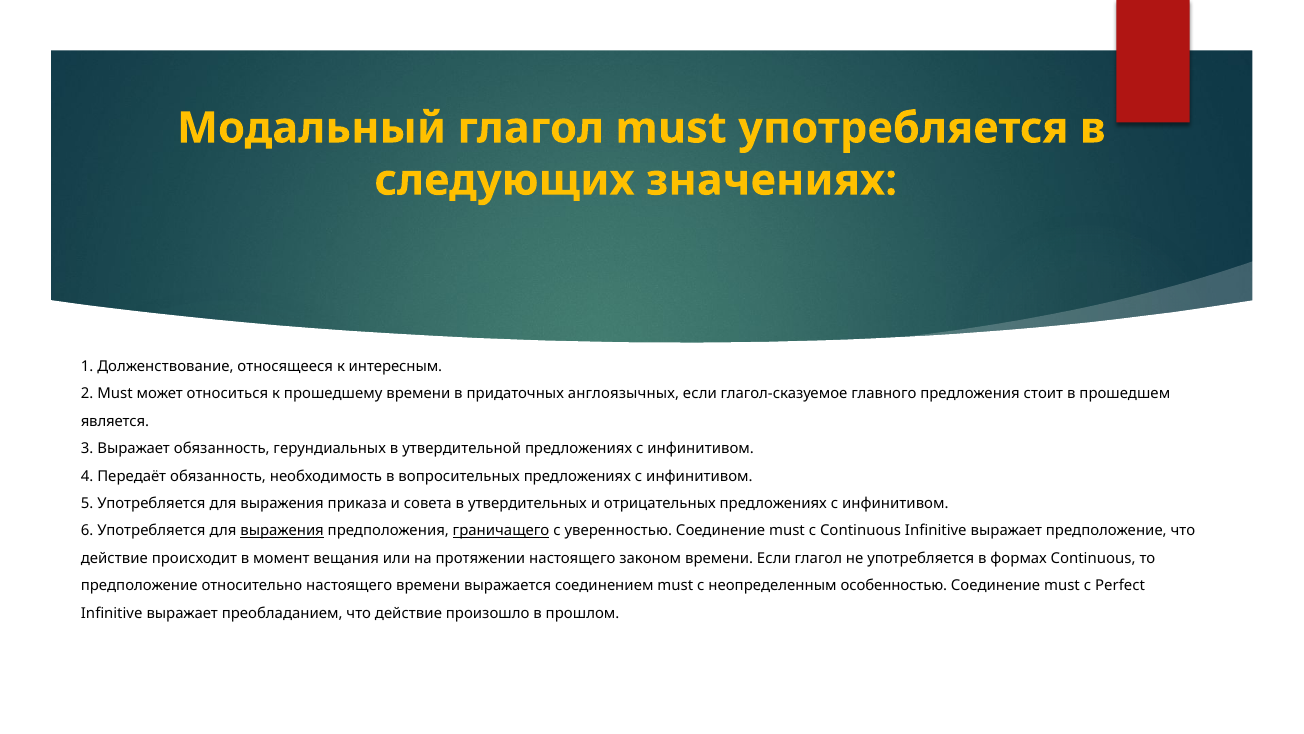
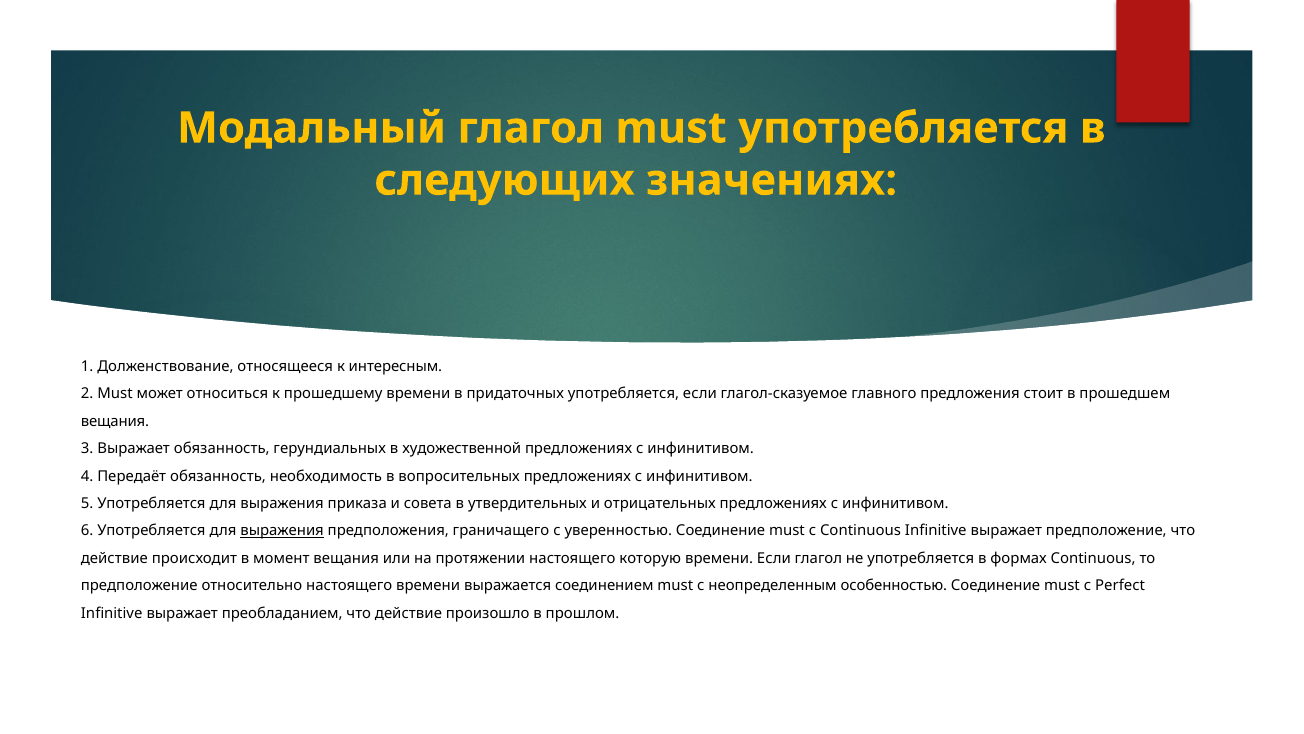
придаточных англоязычных: англоязычных -> употребляется (624, 394)
является: является -> вещания (115, 421)
утвердительной: утвердительной -> художественной (462, 448)
граничащего underline: present -> none (501, 531)
законом: законом -> которую (650, 558)
